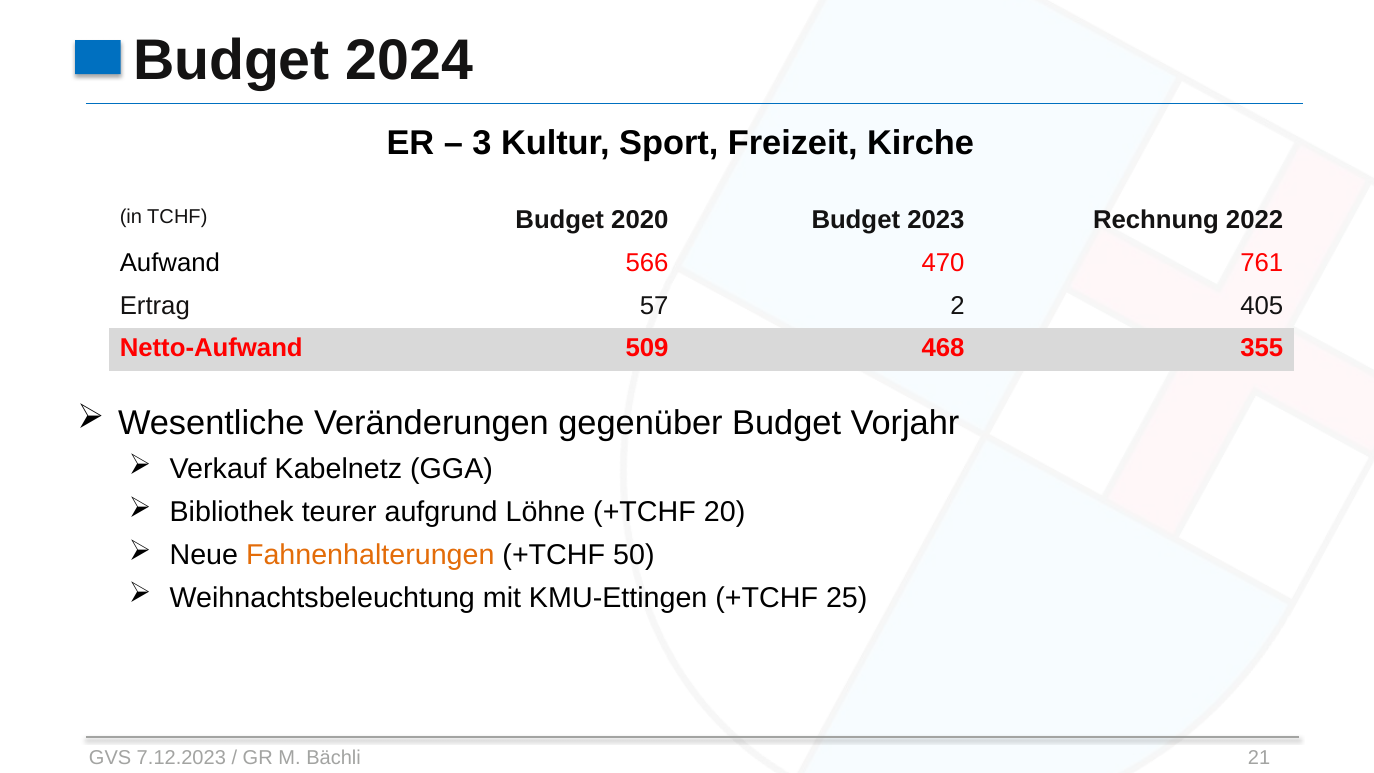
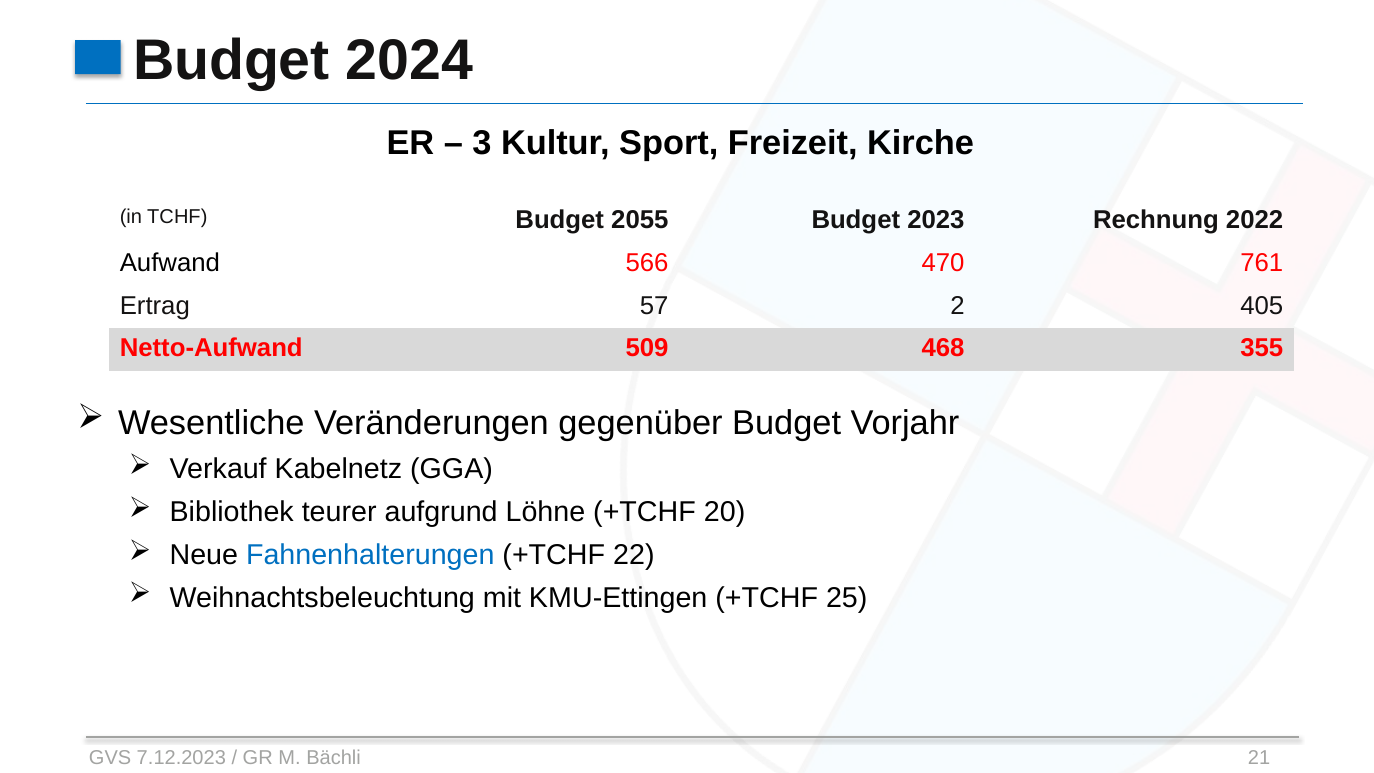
2020: 2020 -> 2055 (640, 220)
Fahnenhalterungen colour: orange -> blue (370, 555)
50: 50 -> 22 (634, 555)
